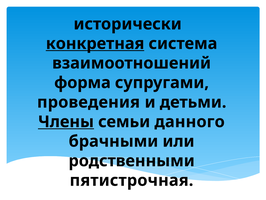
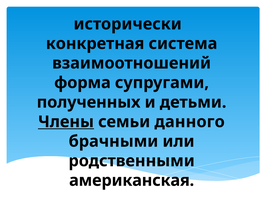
конкретная underline: present -> none (95, 43)
проведения: проведения -> полученных (89, 102)
пятистрочная: пятистрочная -> американская (132, 180)
